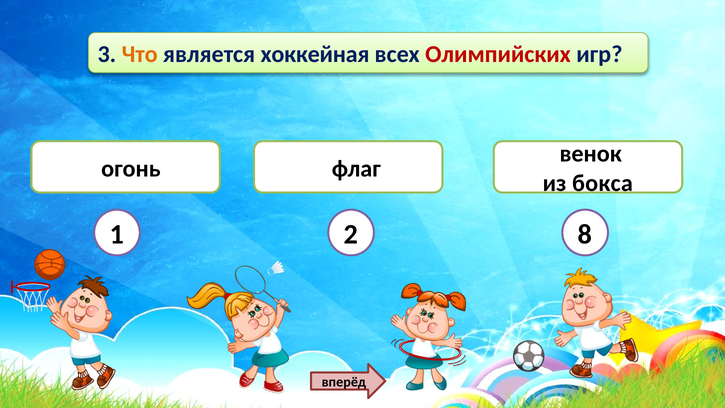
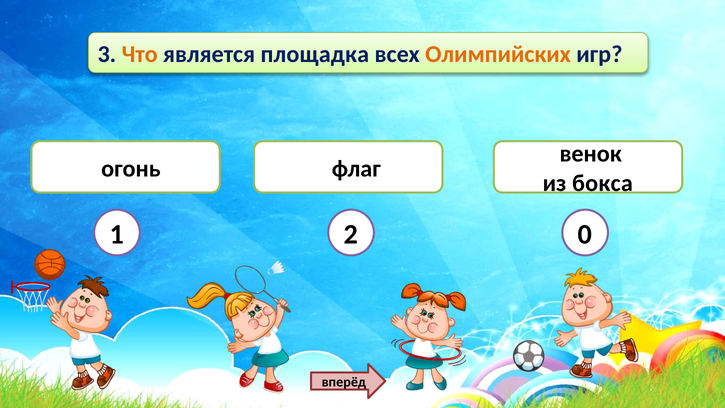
хоккейная: хоккейная -> площадка (315, 54)
Олимпийских colour: red -> orange (498, 54)
8: 8 -> 0 (585, 234)
